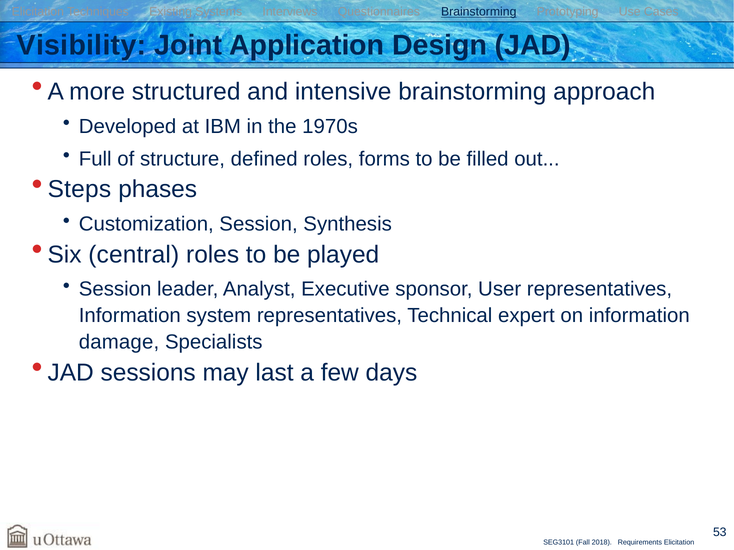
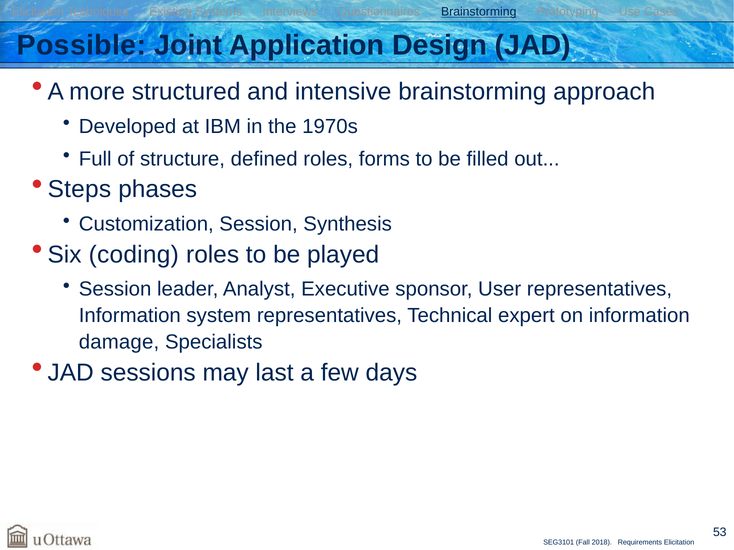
Visibility: Visibility -> Possible (81, 45)
central: central -> coding (134, 255)
